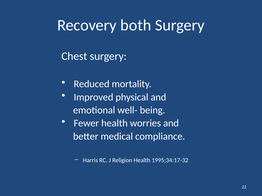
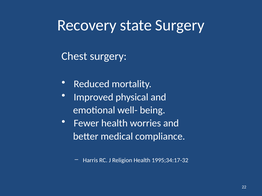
both: both -> state (136, 25)
